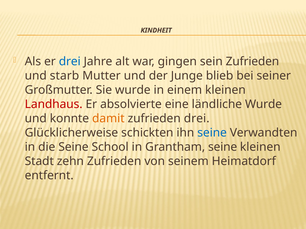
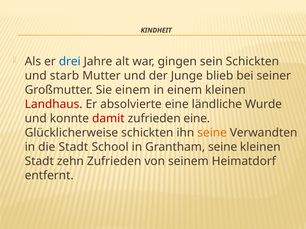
sein Zufrieden: Zufrieden -> Schickten (252, 62)
Sie wurde: wurde -> einem (133, 90)
damit colour: orange -> red (108, 119)
zufrieden drei: drei -> eine (197, 119)
seine colour: blue -> orange (212, 133)
die Seine: Seine -> Stadt (73, 147)
